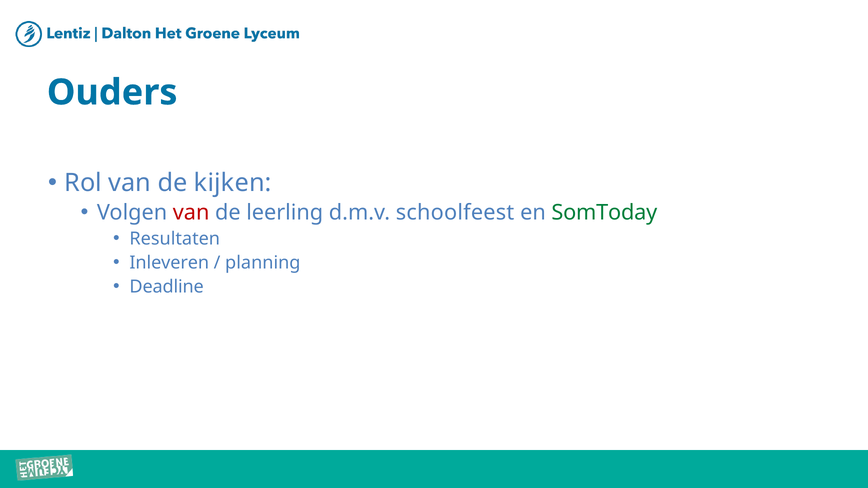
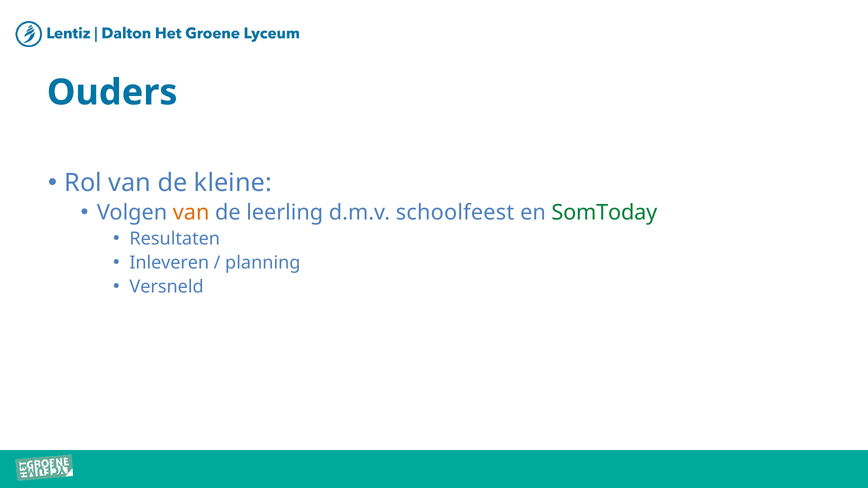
kijken: kijken -> kleine (233, 183)
van colour: red -> orange (191, 213)
Deadline: Deadline -> Versneld (167, 287)
